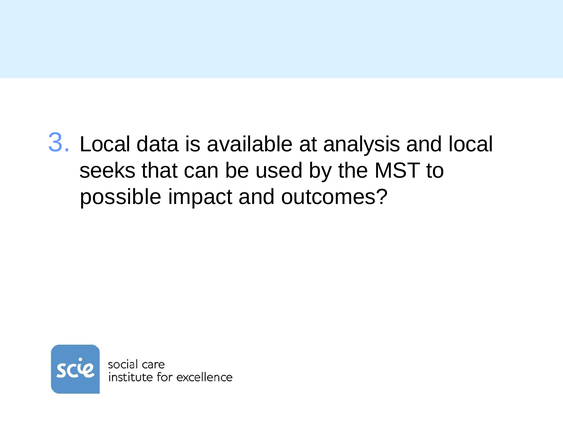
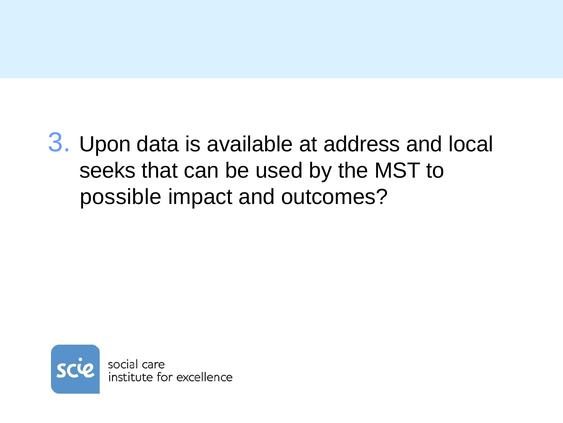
Local: Local -> Upon (105, 144)
analysis: analysis -> address (362, 144)
